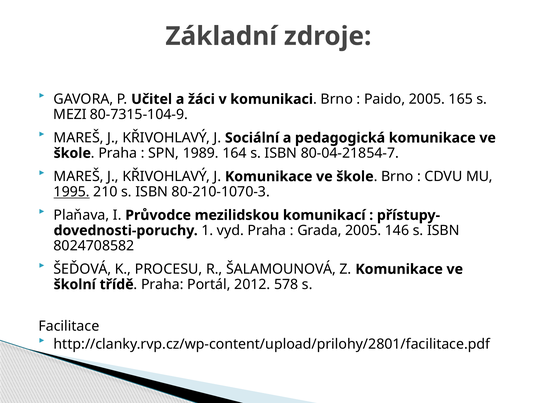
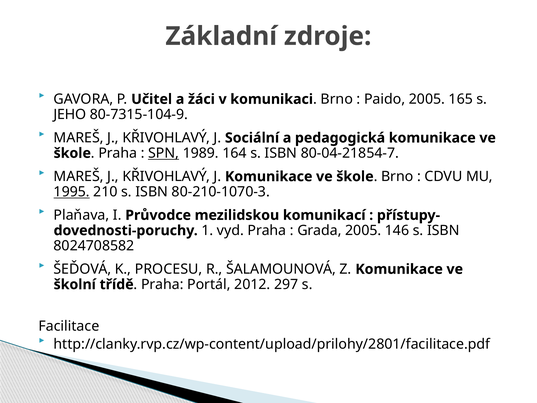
MEZI: MEZI -> JEHO (70, 114)
SPN underline: none -> present (164, 153)
578: 578 -> 297 (286, 284)
